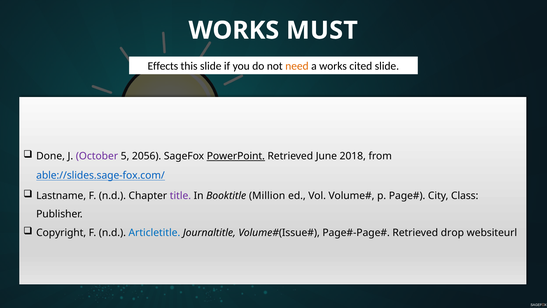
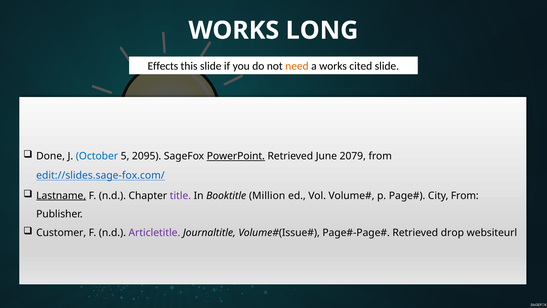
MUST: MUST -> LONG (322, 30)
October colour: purple -> blue (97, 156)
2056: 2056 -> 2095 (147, 156)
2018: 2018 -> 2079 (353, 156)
able://slides.sage-fox.com/: able://slides.sage-fox.com/ -> edit://slides.sage-fox.com/ (100, 175)
Lastname underline: none -> present (61, 196)
City Class: Class -> From (465, 196)
Copyright: Copyright -> Customer (61, 232)
Articletitle colour: blue -> purple (154, 232)
